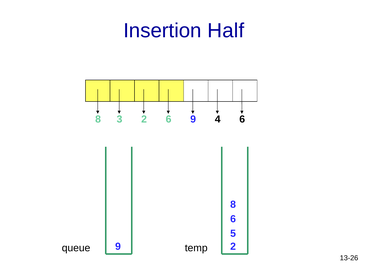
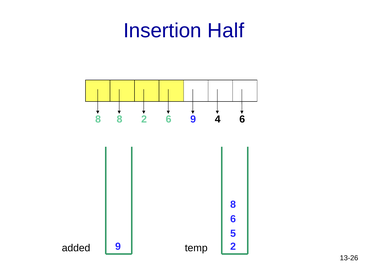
8 3: 3 -> 8 (120, 119)
queue: queue -> added (76, 248)
